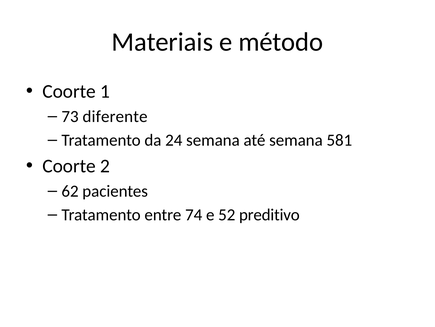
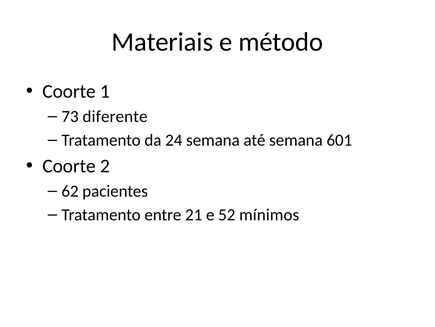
581: 581 -> 601 (339, 140)
74: 74 -> 21 (194, 214)
preditivo: preditivo -> mínimos (269, 214)
